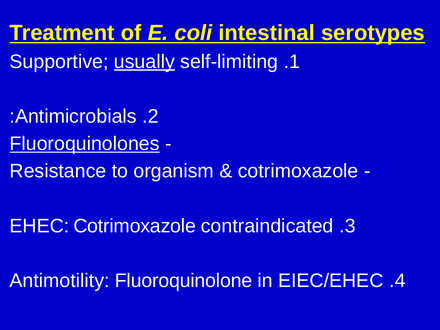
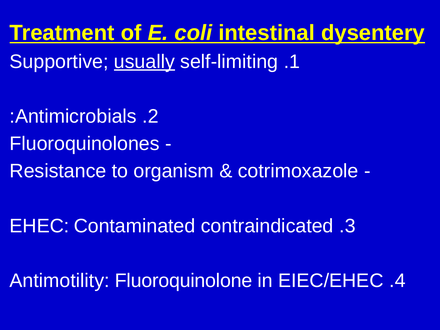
serotypes: serotypes -> dysentery (373, 33)
Fluoroquinolones underline: present -> none (85, 144)
EHEC Cotrimoxazole: Cotrimoxazole -> Contaminated (135, 226)
